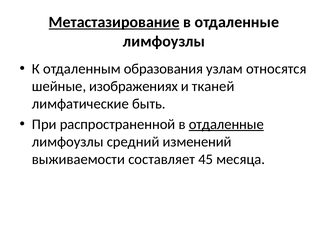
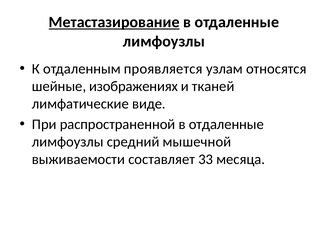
образования: образования -> проявляется (163, 69)
быть: быть -> виде (149, 104)
отдаленные underline: present -> none (226, 124)
изменений: изменений -> мышечной (197, 142)
45: 45 -> 33 (206, 159)
